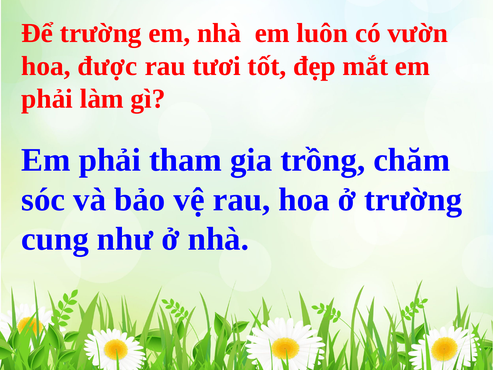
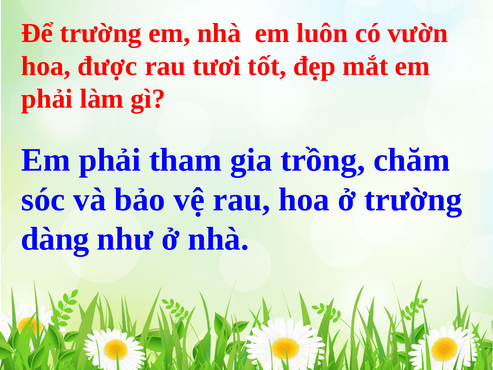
cung: cung -> dàng (55, 239)
